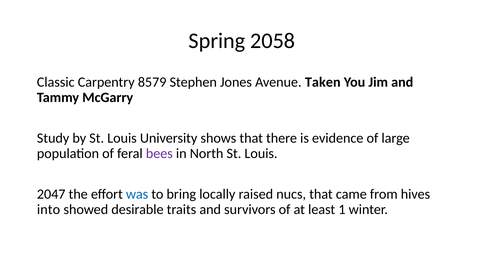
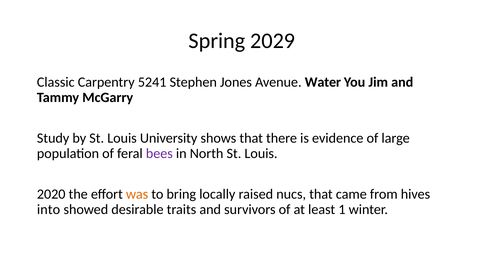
2058: 2058 -> 2029 (273, 41)
8579: 8579 -> 5241 (152, 82)
Taken: Taken -> Water (323, 82)
2047: 2047 -> 2020 (51, 194)
was colour: blue -> orange (137, 194)
